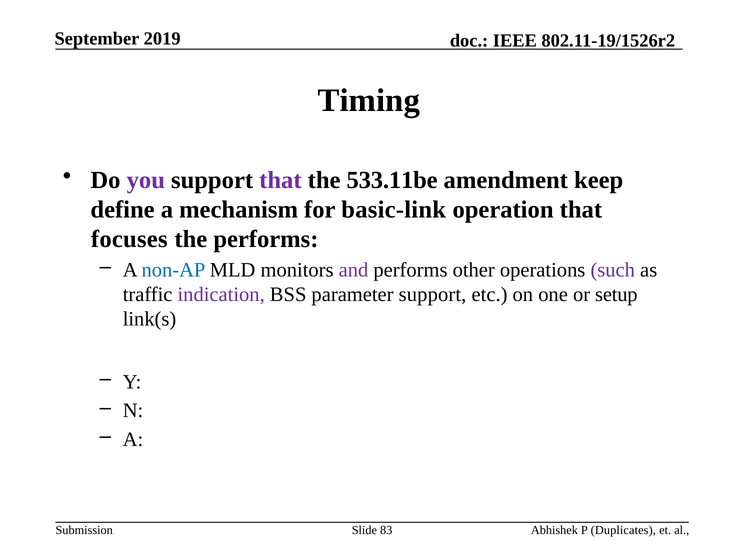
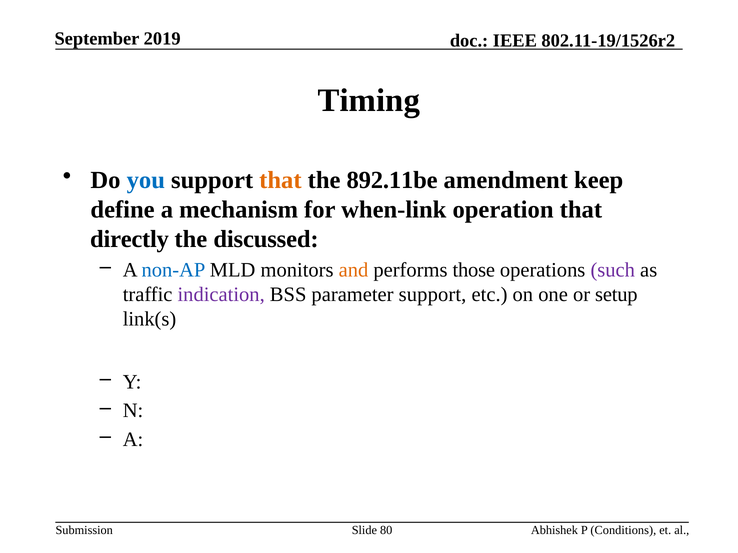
you colour: purple -> blue (146, 180)
that colour: purple -> orange (280, 180)
533.11be: 533.11be -> 892.11be (392, 180)
basic-link: basic-link -> when-link (394, 210)
focuses: focuses -> directly (130, 239)
the performs: performs -> discussed (266, 239)
and colour: purple -> orange (353, 270)
other: other -> those (474, 270)
83: 83 -> 80 (386, 531)
Duplicates: Duplicates -> Conditions (623, 531)
